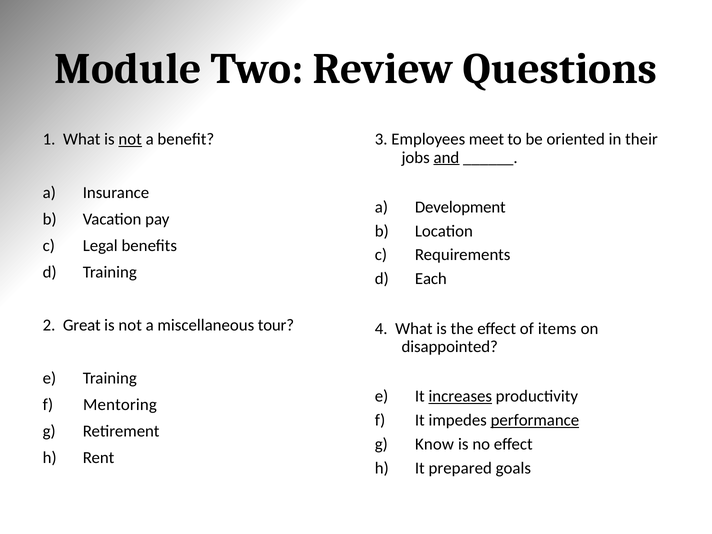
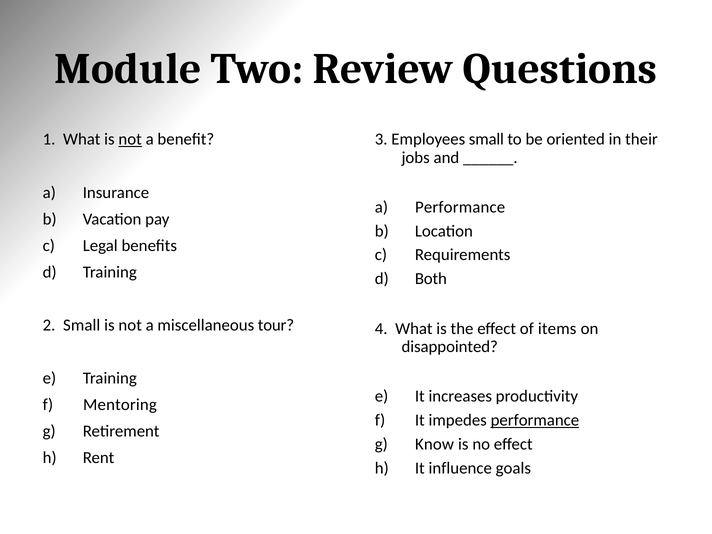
Employees meet: meet -> small (486, 139)
and underline: present -> none (446, 158)
a Development: Development -> Performance (460, 207)
Each: Each -> Both (431, 279)
2 Great: Great -> Small (82, 325)
increases underline: present -> none (460, 396)
prepared: prepared -> influence (460, 468)
